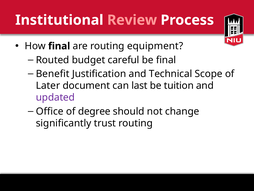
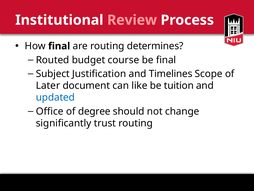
equipment: equipment -> determines (155, 46)
careful: careful -> course (123, 60)
Benefit: Benefit -> Subject (53, 74)
Technical: Technical -> Timelines (171, 74)
last: last -> like (139, 85)
updated colour: purple -> blue (55, 97)
